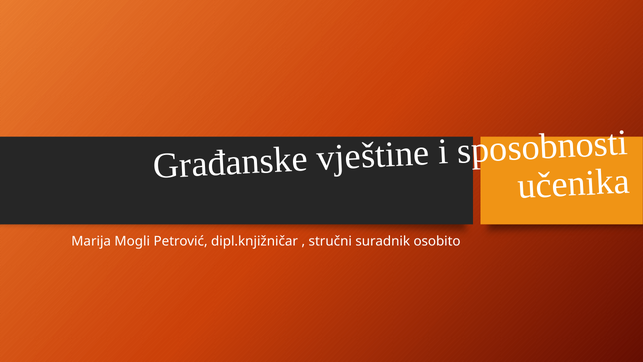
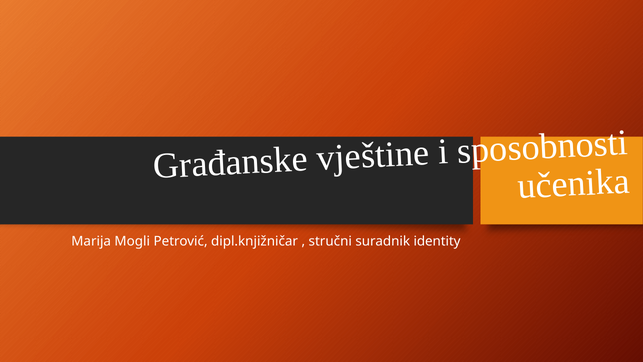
osobito: osobito -> identity (437, 241)
